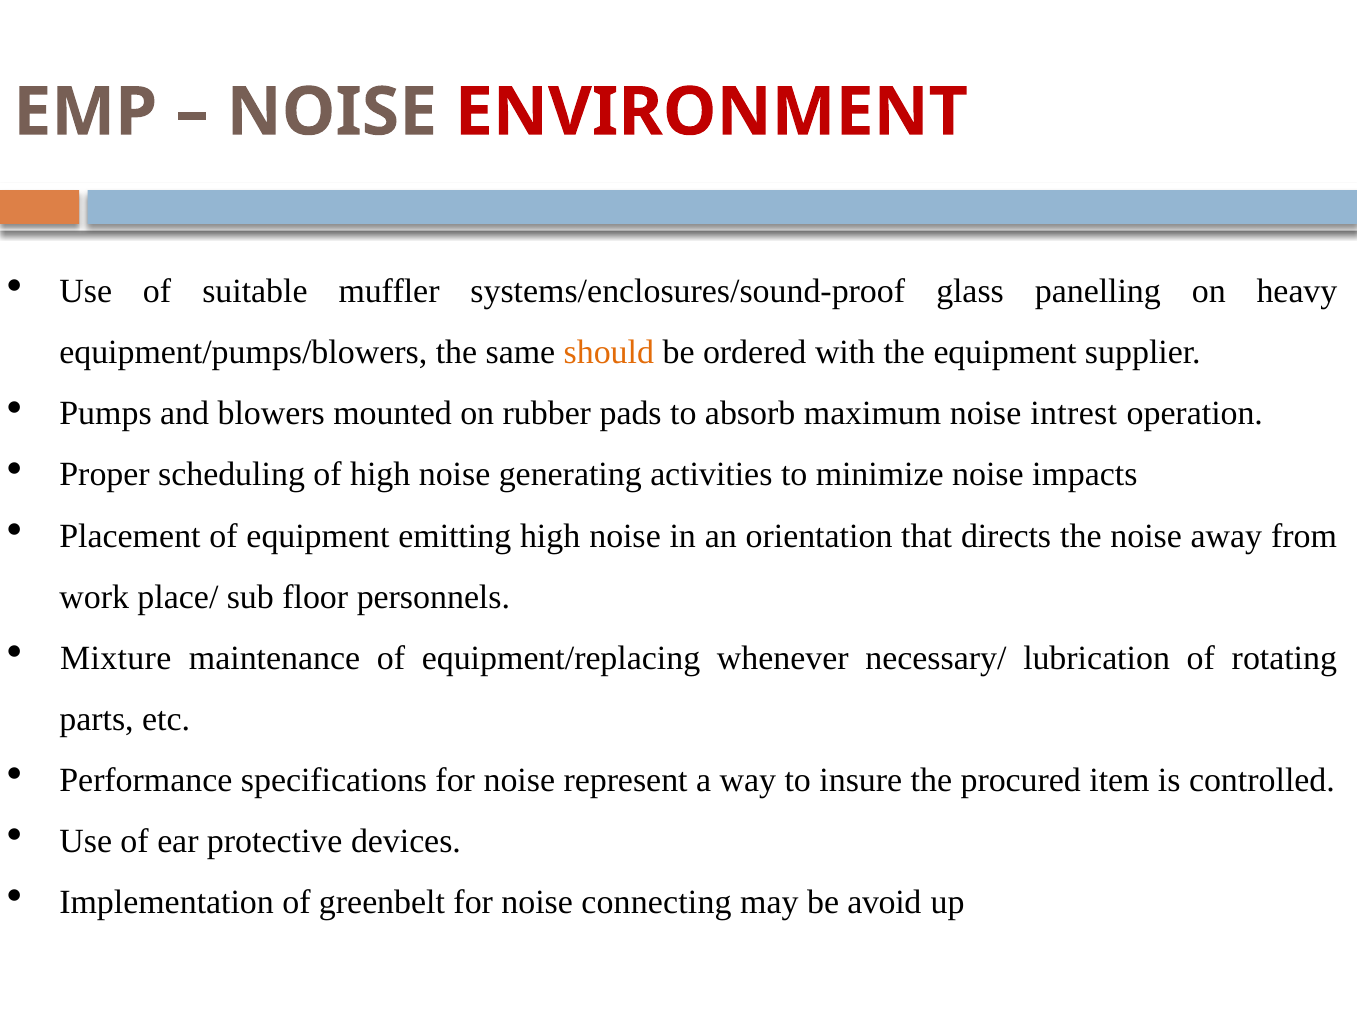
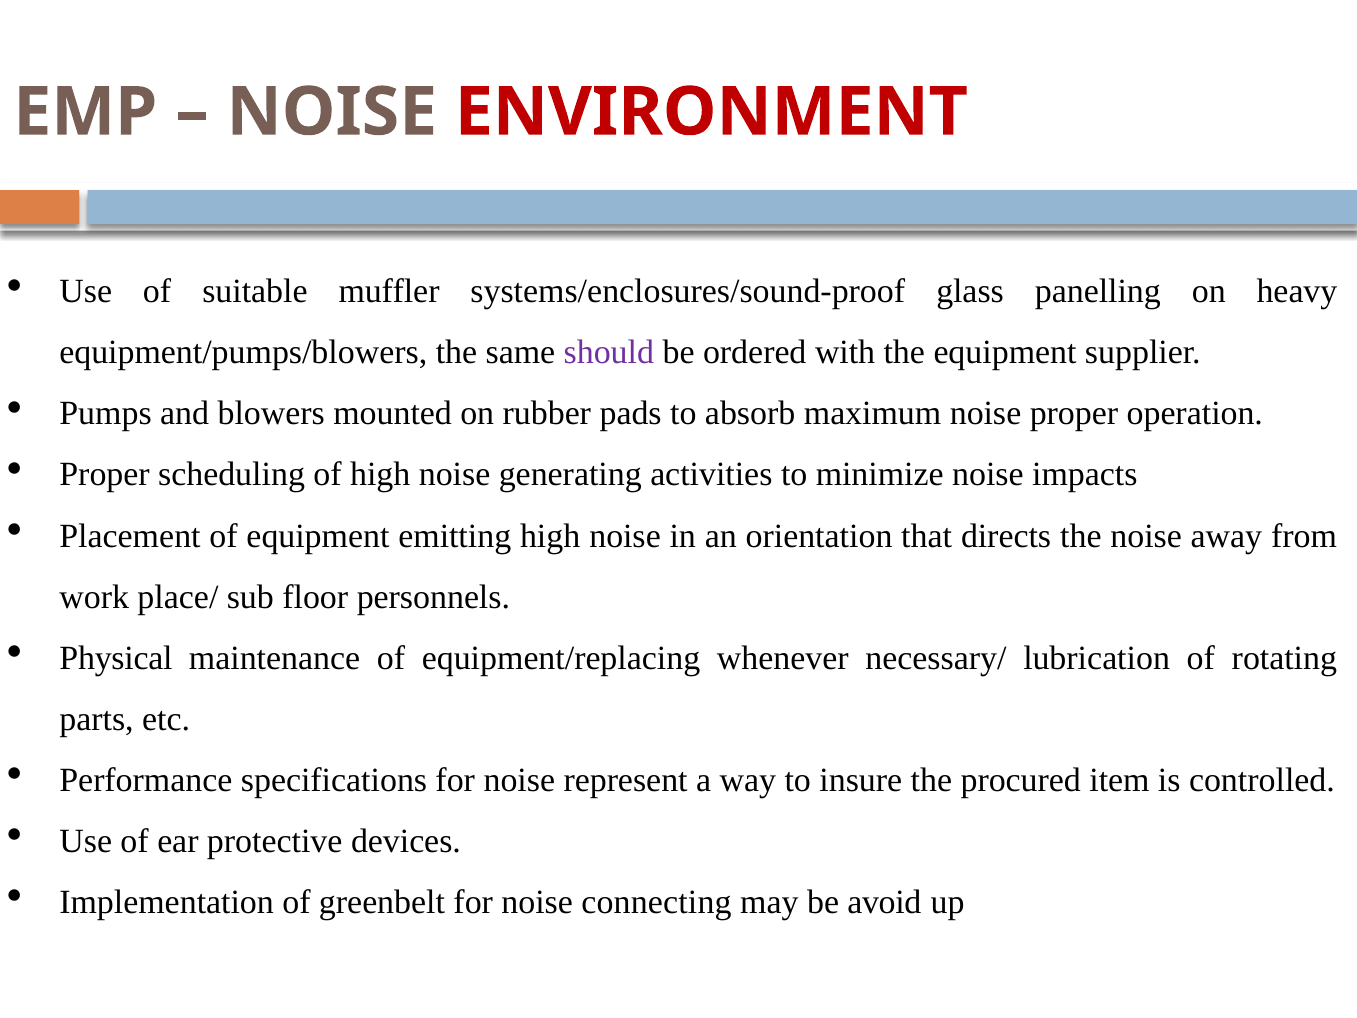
should colour: orange -> purple (609, 353)
noise intrest: intrest -> proper (1074, 414)
Mixture: Mixture -> Physical (116, 658)
